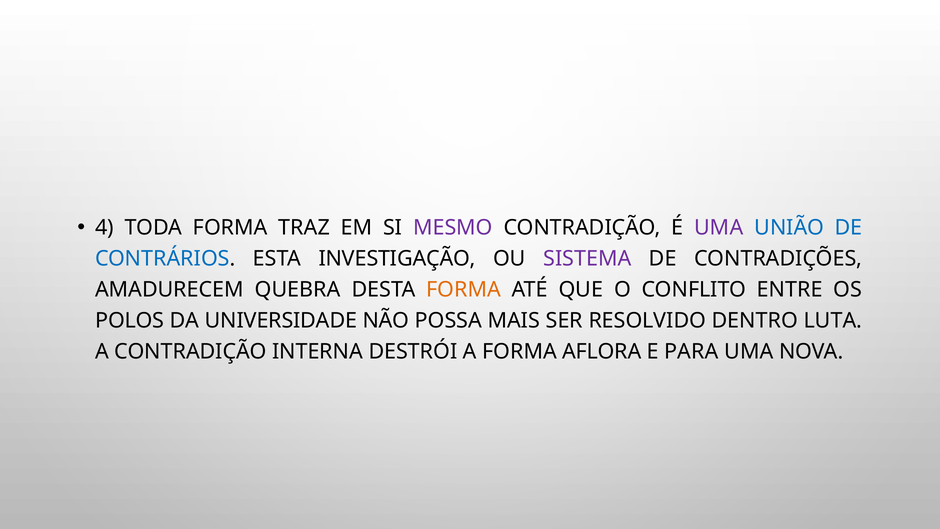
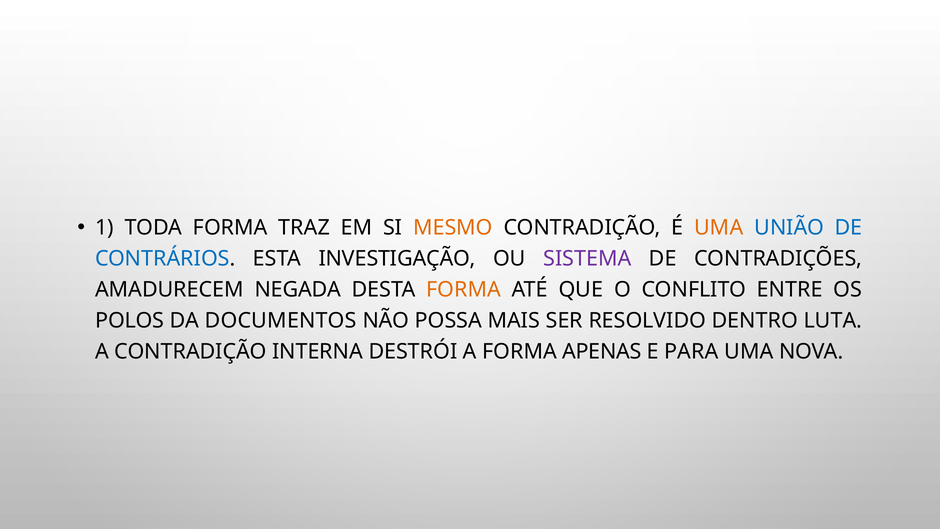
4: 4 -> 1 (104, 228)
MESMO colour: purple -> orange (453, 228)
UMA colour: purple -> orange (719, 228)
QUEBRA: QUEBRA -> NEGADA (298, 290)
UNIVERSIDADE: UNIVERSIDADE -> DOCUMENTOS (281, 321)
AFLORA: AFLORA -> APENAS (602, 352)
